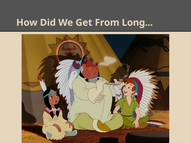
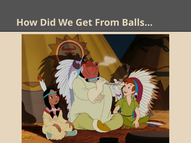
Long: Long -> Balls (137, 23)
